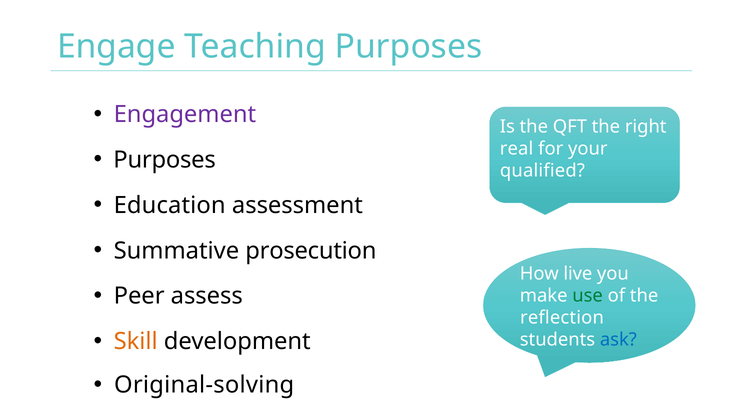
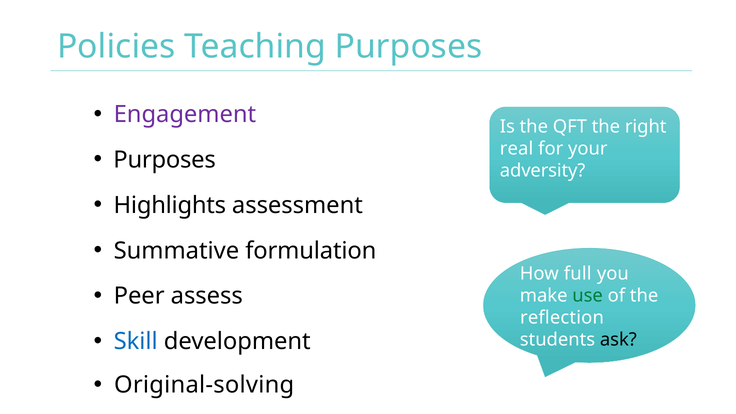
Engage: Engage -> Policies (116, 46)
qualified: qualified -> adversity (543, 171)
Education: Education -> Highlights (170, 205)
prosecution: prosecution -> formulation (311, 251)
live: live -> full (578, 274)
Skill colour: orange -> blue (136, 341)
ask colour: blue -> black (618, 340)
